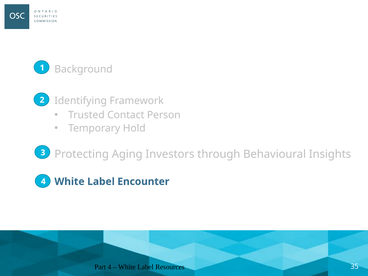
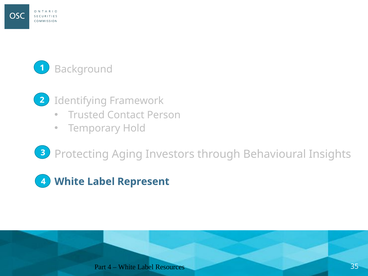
Encounter: Encounter -> Represent (143, 182)
